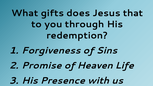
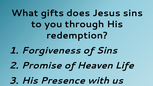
Jesus that: that -> sins (133, 13)
